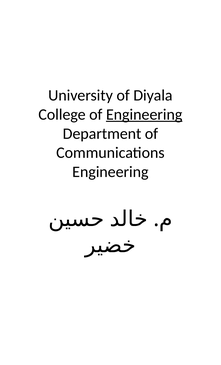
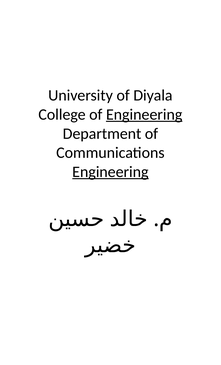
Engineering underline: none -> present (110, 171)
